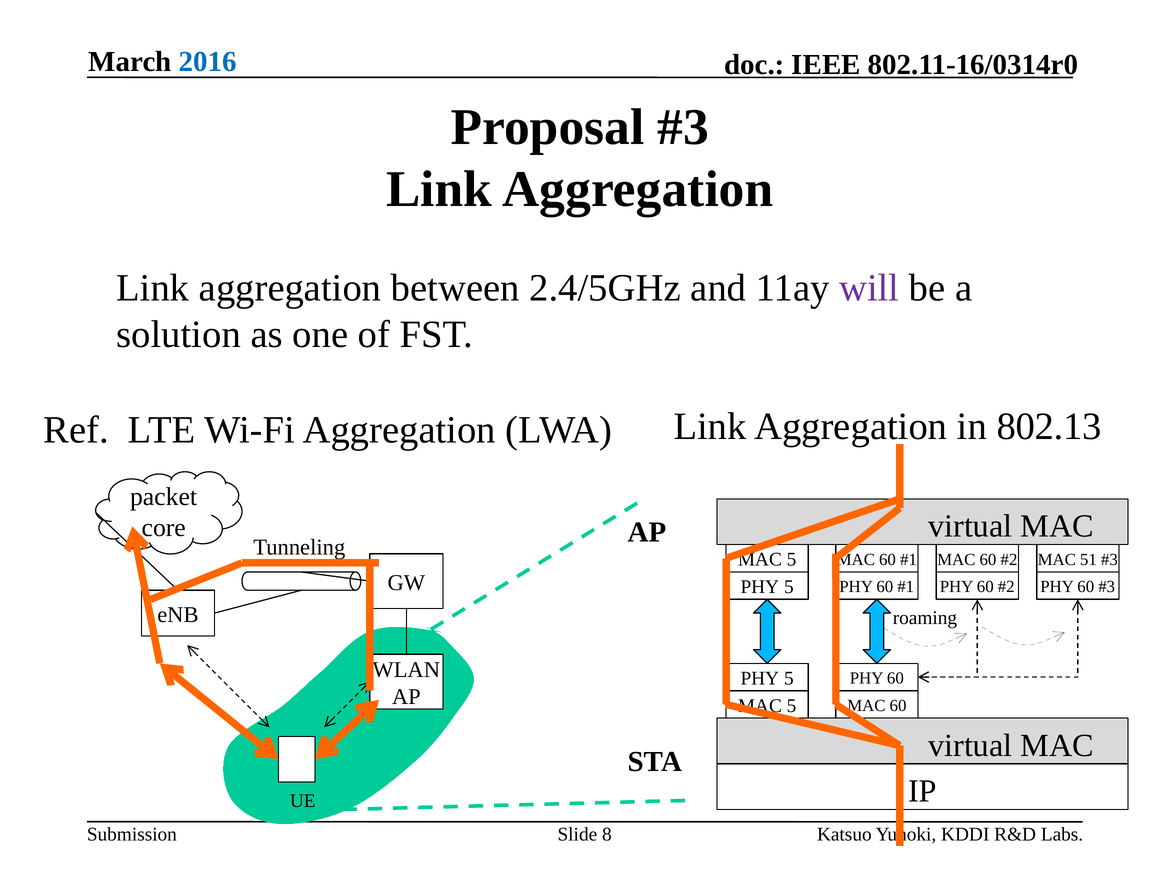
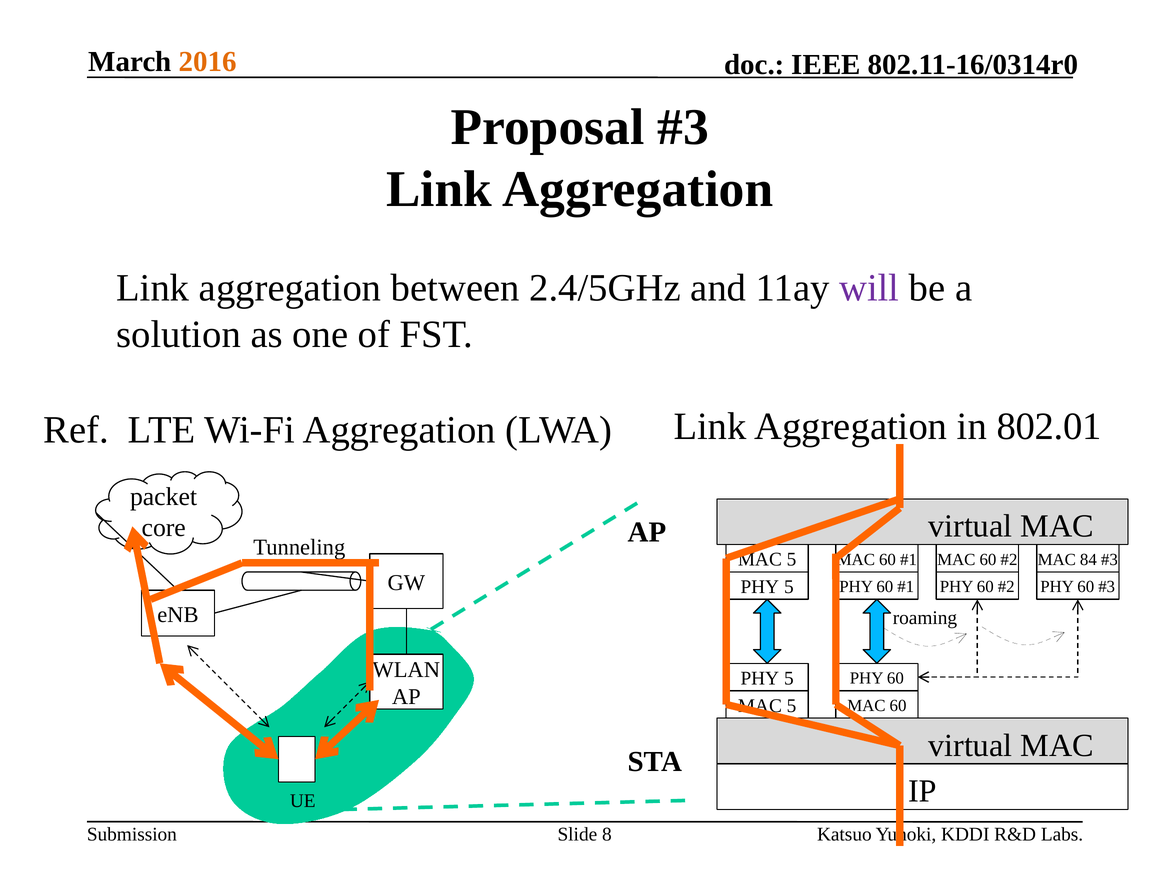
2016 colour: blue -> orange (208, 61)
802.13: 802.13 -> 802.01 (1049, 426)
51: 51 -> 84 (1088, 559)
